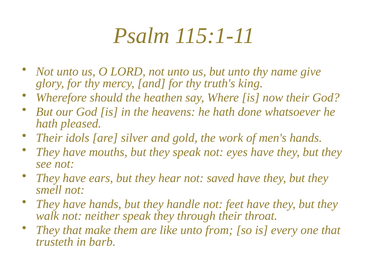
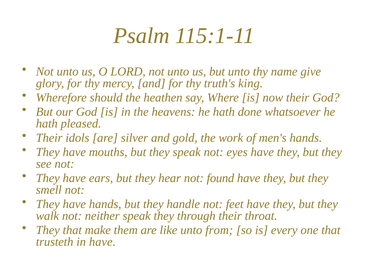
saved: saved -> found (220, 178)
in barb: barb -> have (102, 242)
